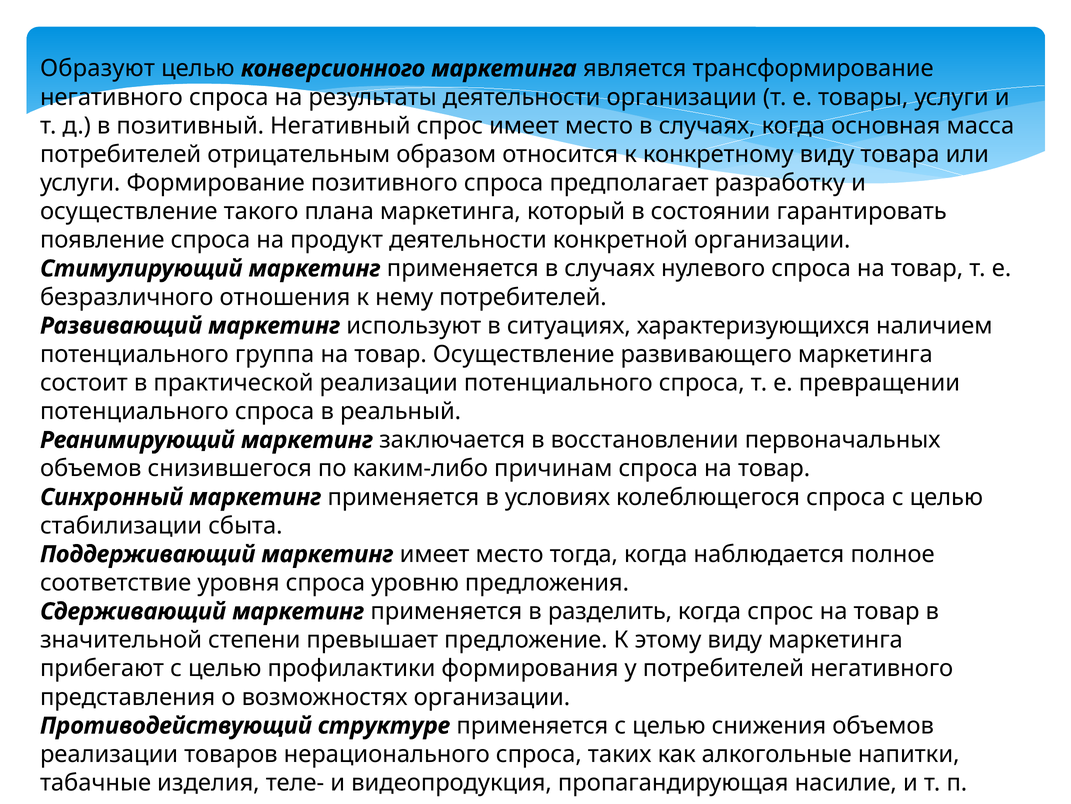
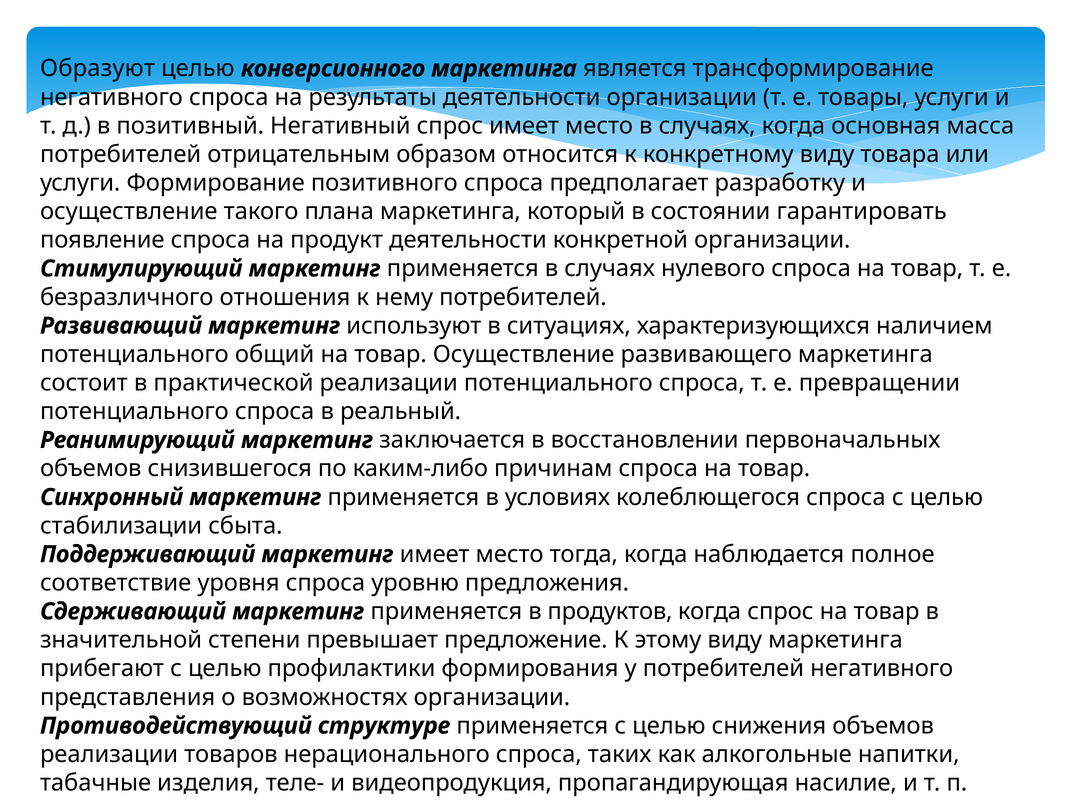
группа: группа -> общий (275, 354)
разделить: разделить -> продуктов (610, 611)
